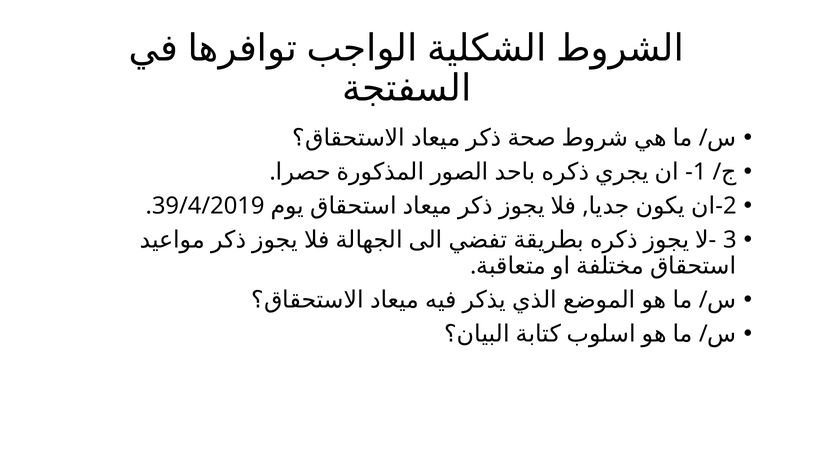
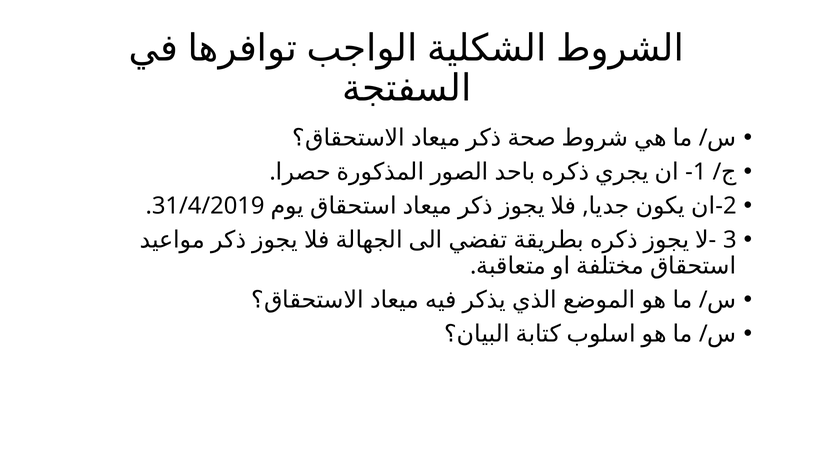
39/4/2019: 39/4/2019 -> 31/4/2019 (208, 206)
